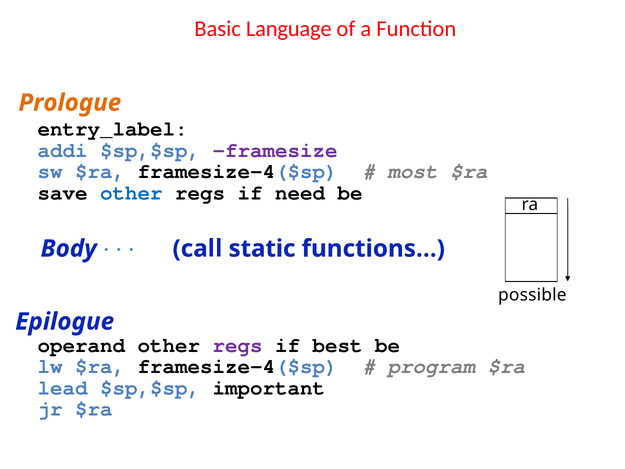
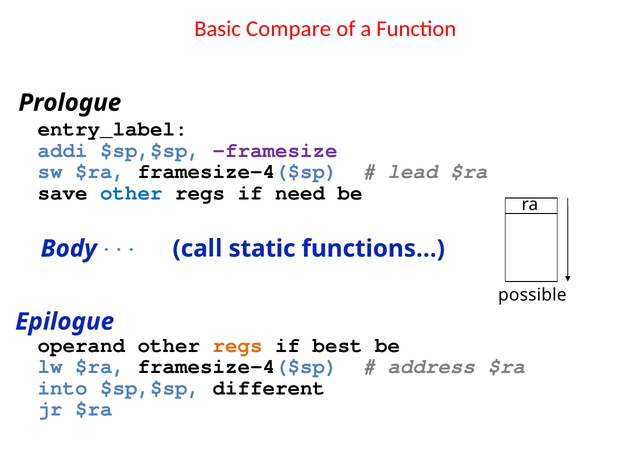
Language: Language -> Compare (289, 29)
Prologue colour: orange -> black (70, 103)
most: most -> lead (413, 171)
regs colour: purple -> orange (238, 345)
program: program -> address (431, 366)
lead: lead -> into (63, 388)
important: important -> different (269, 388)
